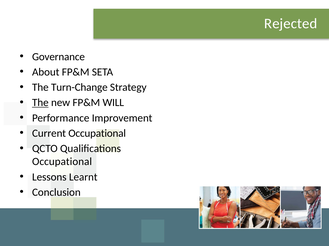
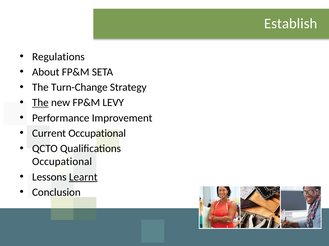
Rejected: Rejected -> Establish (291, 24)
Governance: Governance -> Regulations (58, 57)
WILL: WILL -> LEVY (113, 103)
Learnt underline: none -> present (83, 177)
